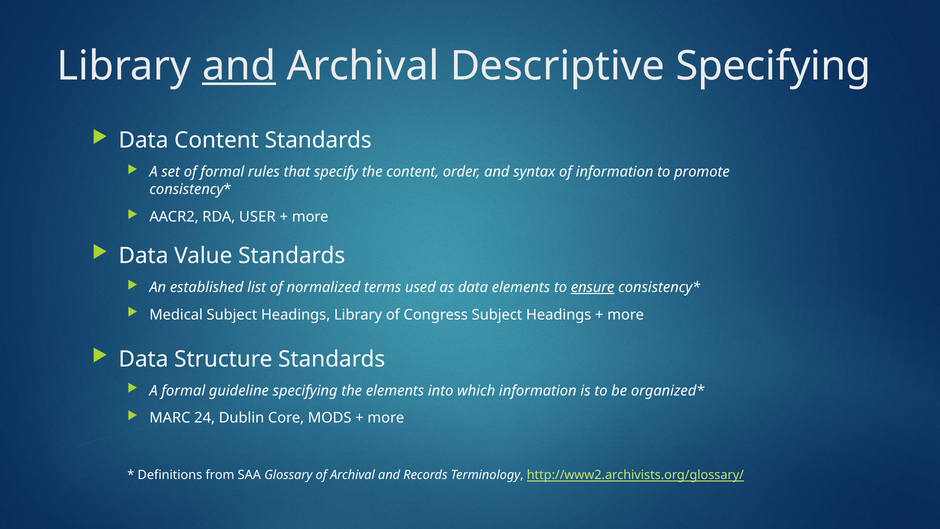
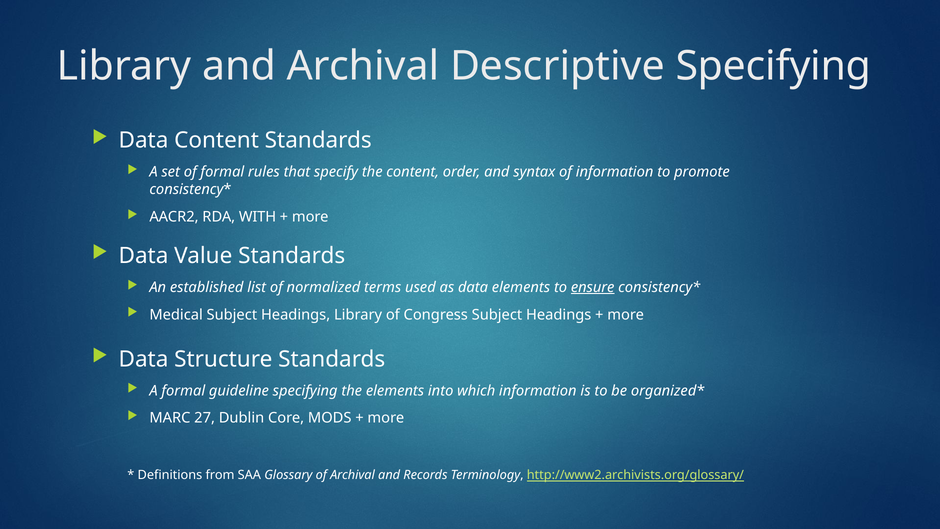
and underline: present -> none (239, 66)
USER: USER -> WITH (258, 217)
24: 24 -> 27 (205, 418)
